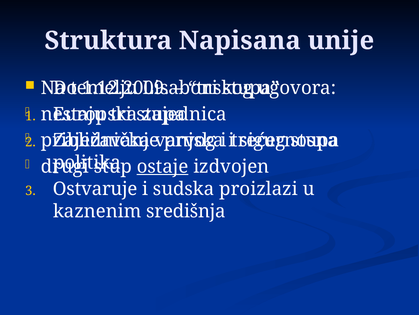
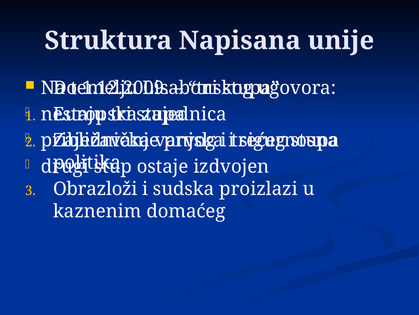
ostaje underline: present -> none (163, 166)
Ostvaruje: Ostvaruje -> Obrazloži (95, 188)
središnja: središnja -> domaćeg (186, 211)
